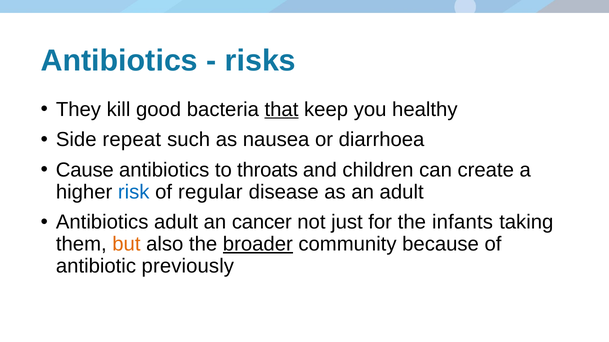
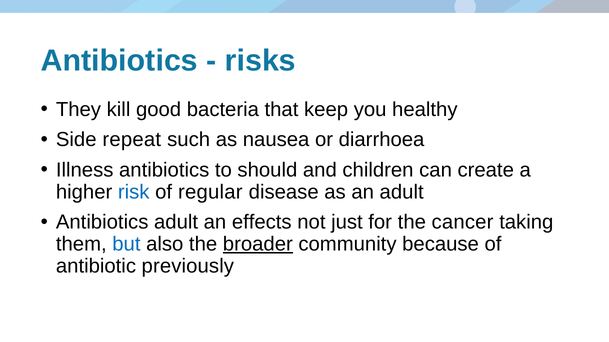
that underline: present -> none (281, 110)
Cause: Cause -> Illness (85, 170)
throats: throats -> should (267, 170)
cancer: cancer -> effects (262, 223)
infants: infants -> cancer (463, 223)
but colour: orange -> blue (126, 245)
